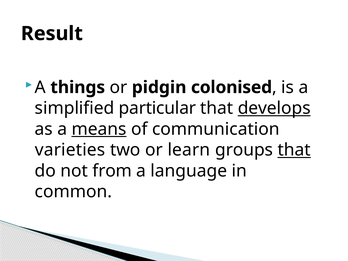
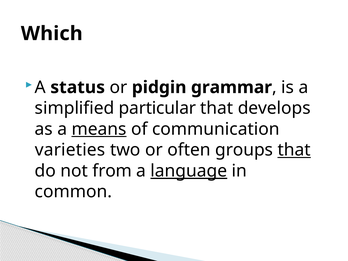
Result: Result -> Which (52, 34)
things: things -> status (78, 87)
colonised: colonised -> grammar (231, 87)
develops underline: present -> none (274, 108)
learn: learn -> often (189, 150)
language underline: none -> present (189, 171)
